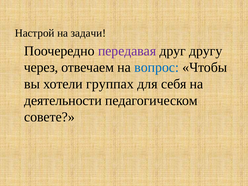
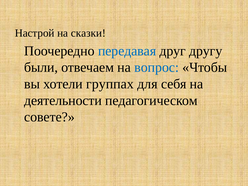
задачи: задачи -> сказки (88, 33)
передавая colour: purple -> blue (127, 51)
через: через -> были (41, 67)
